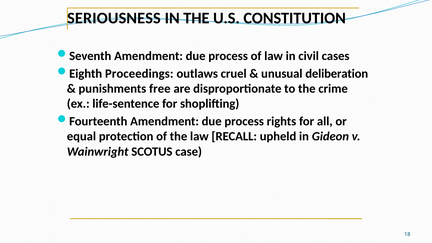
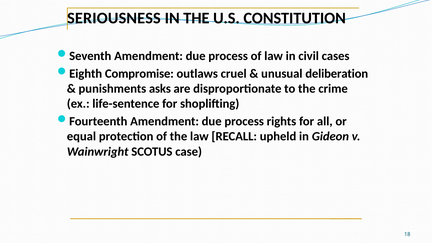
Proceedings: Proceedings -> Compromise (139, 74)
free: free -> asks (160, 89)
